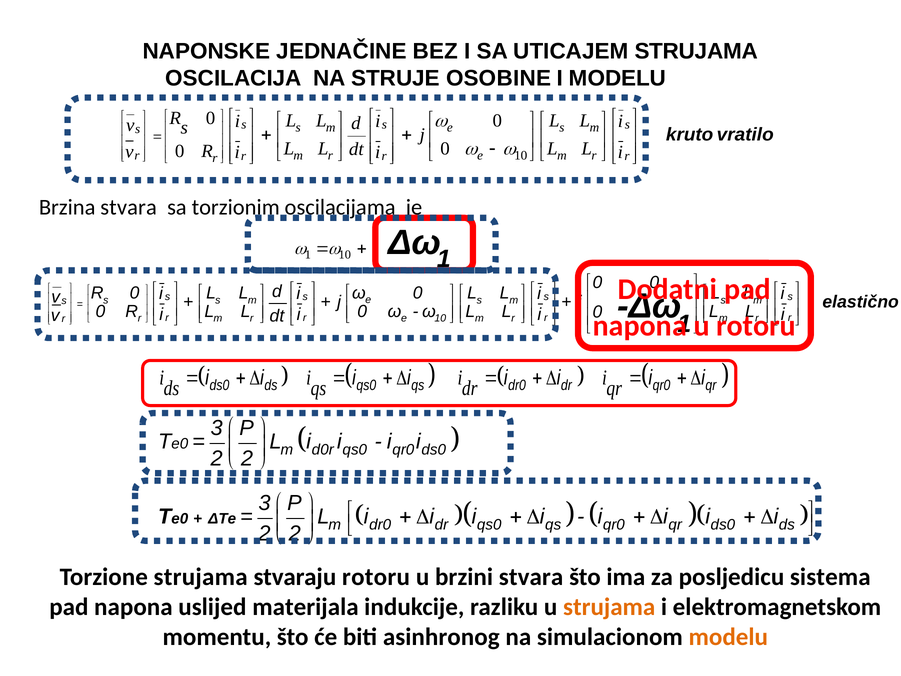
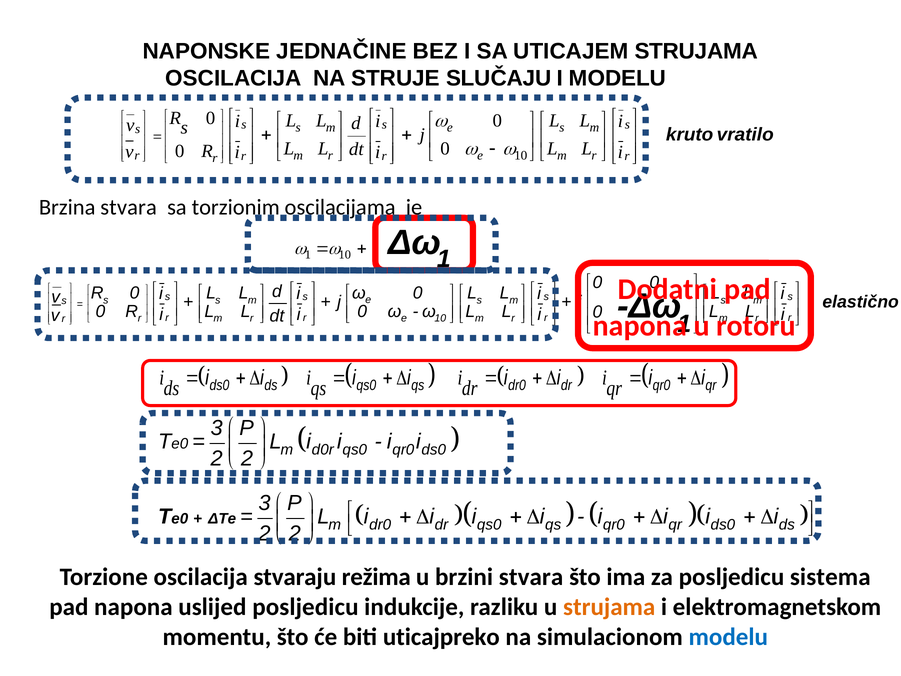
OSOBINE: OSOBINE -> SLUČAJU (499, 78)
Torzione strujama: strujama -> oscilacija (201, 577)
stvaraju rotoru: rotoru -> režima (376, 577)
uslijed materijala: materijala -> posljedicu (305, 607)
asinhronog: asinhronog -> uticajpreko (441, 637)
modelu colour: orange -> blue (728, 637)
